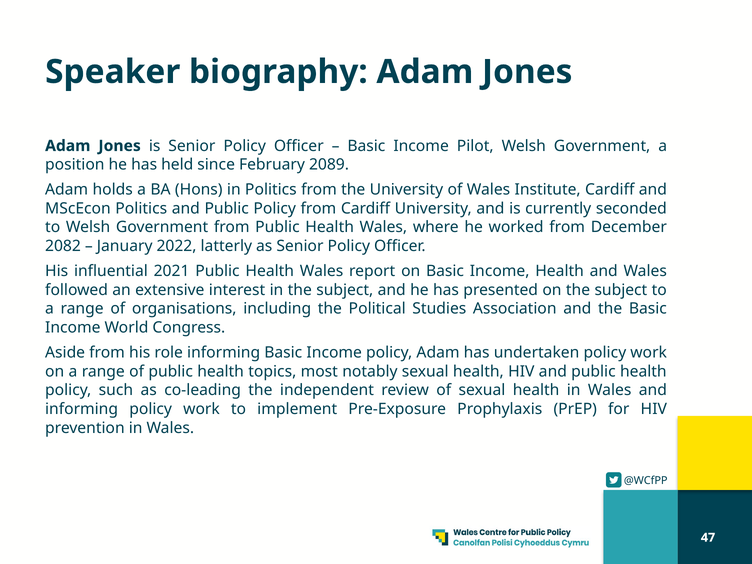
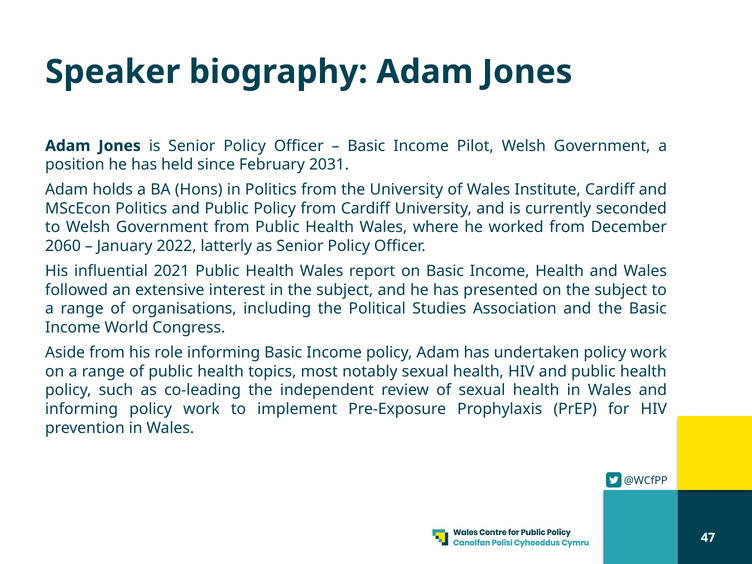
2089: 2089 -> 2031 (329, 165)
2082: 2082 -> 2060 (63, 246)
